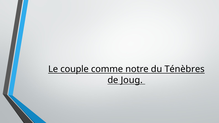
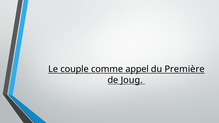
notre: notre -> appel (137, 69)
Ténèbres: Ténèbres -> Première (185, 69)
